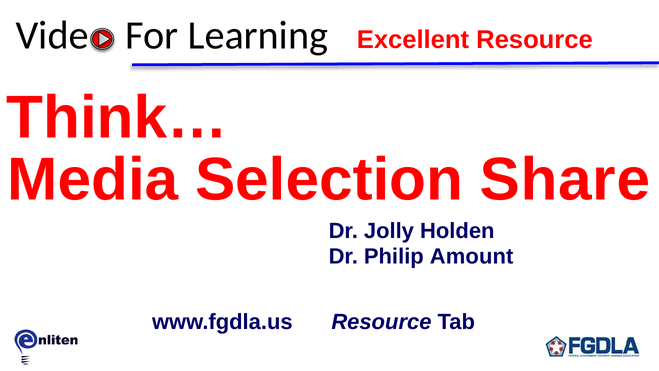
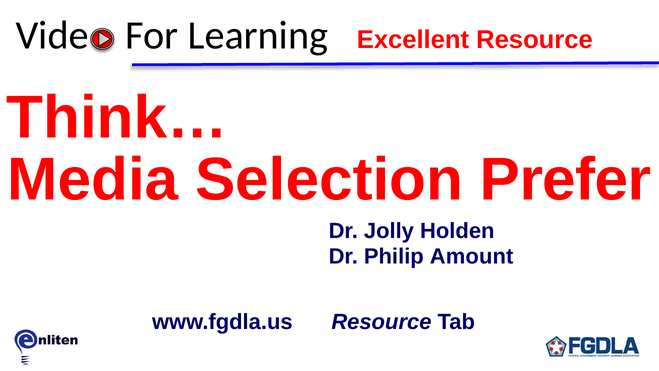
Share: Share -> Prefer (566, 180)
